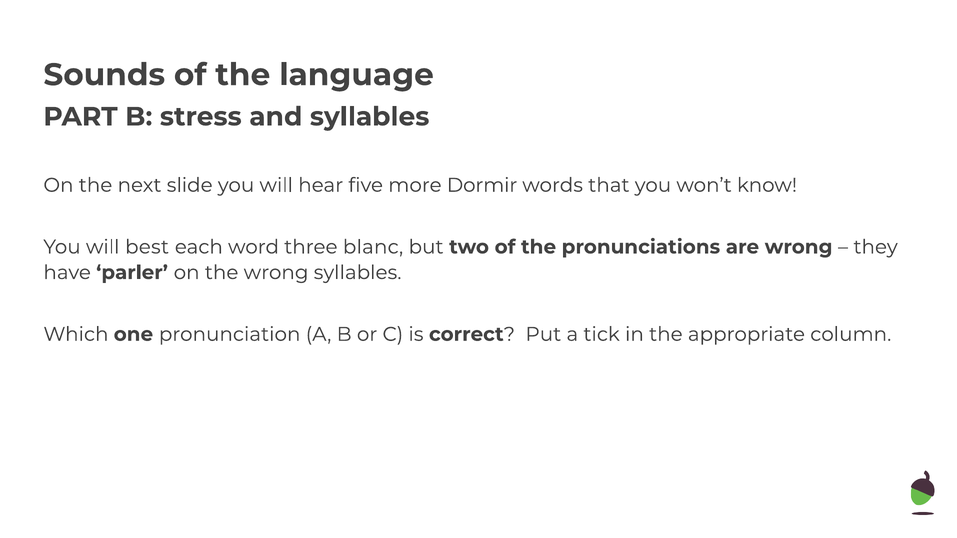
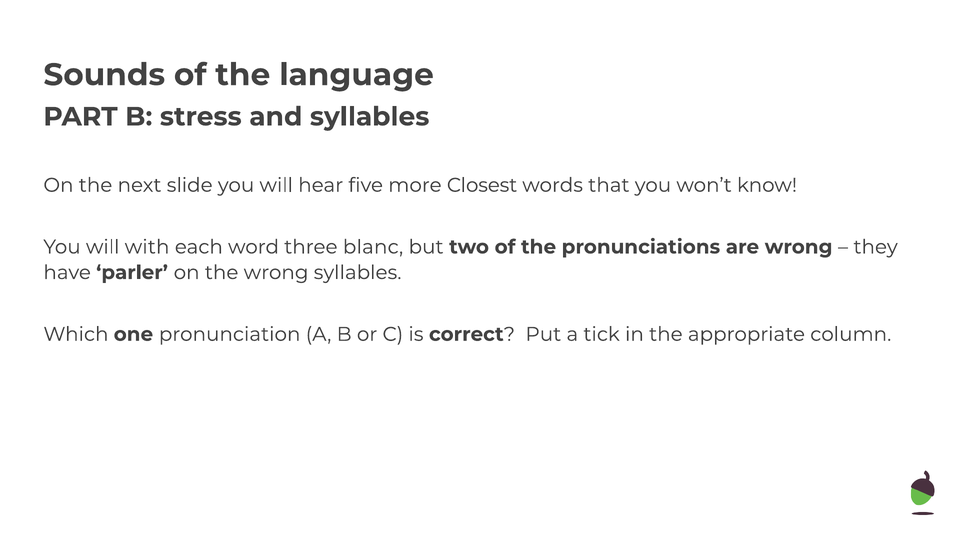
Dormir: Dormir -> Closest (482, 185)
best: best -> with (147, 247)
